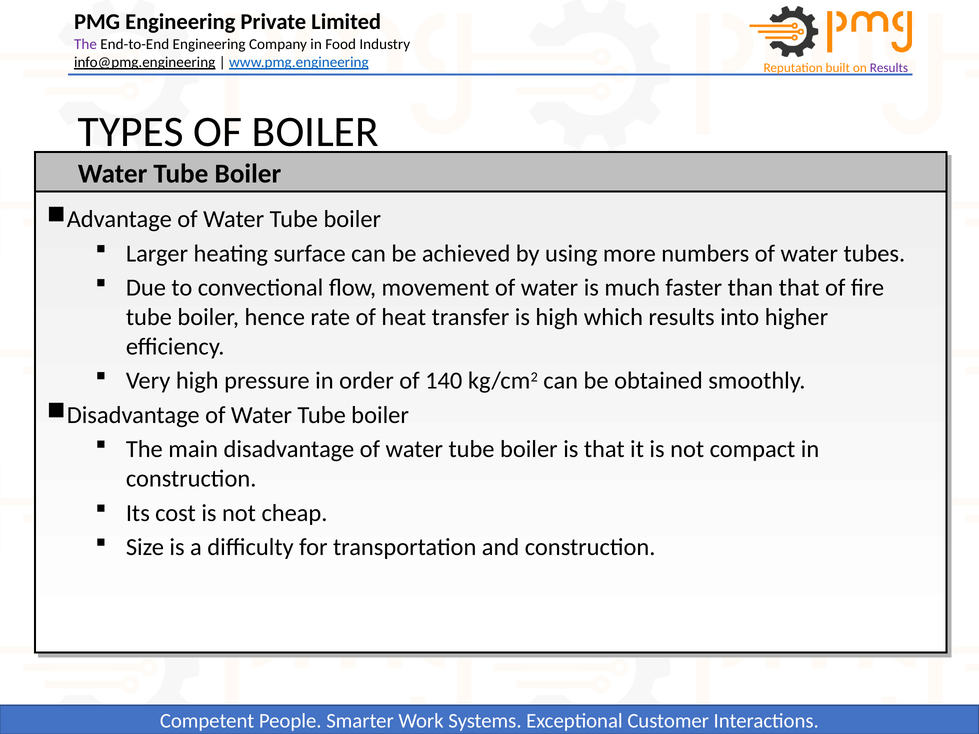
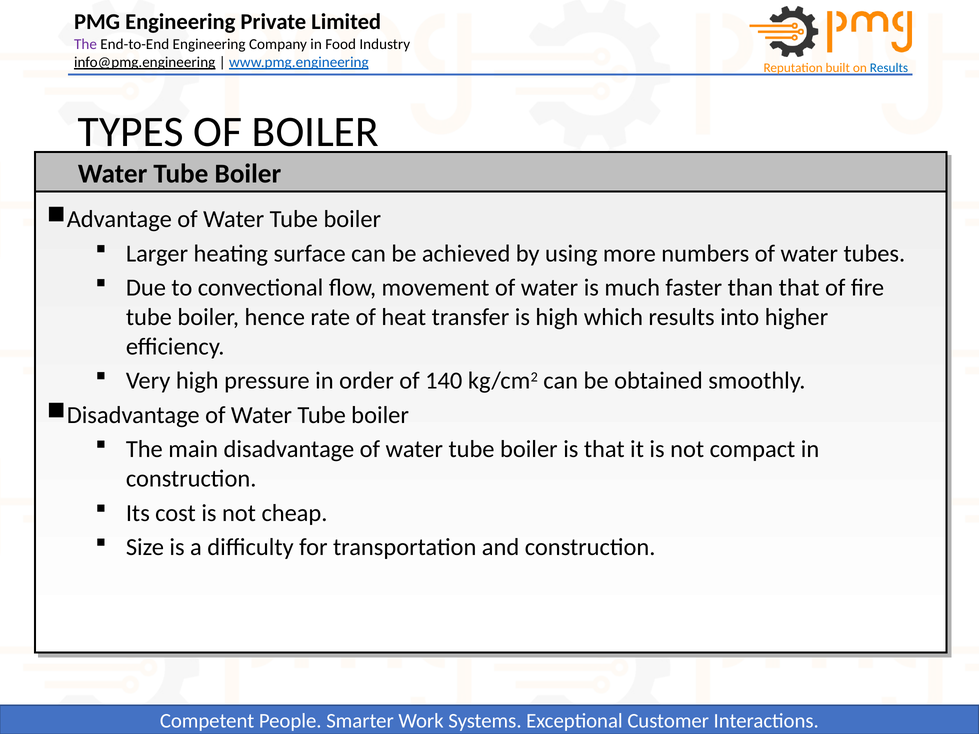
Results colour: purple -> blue (889, 68)
